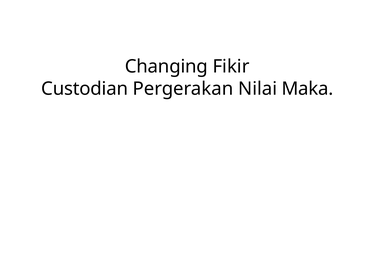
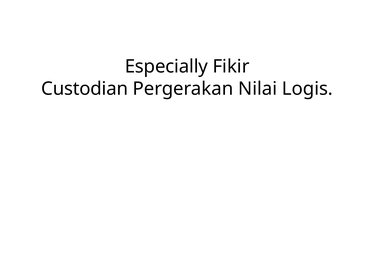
Changing: Changing -> Especially (166, 66)
Maka: Maka -> Logis (307, 89)
